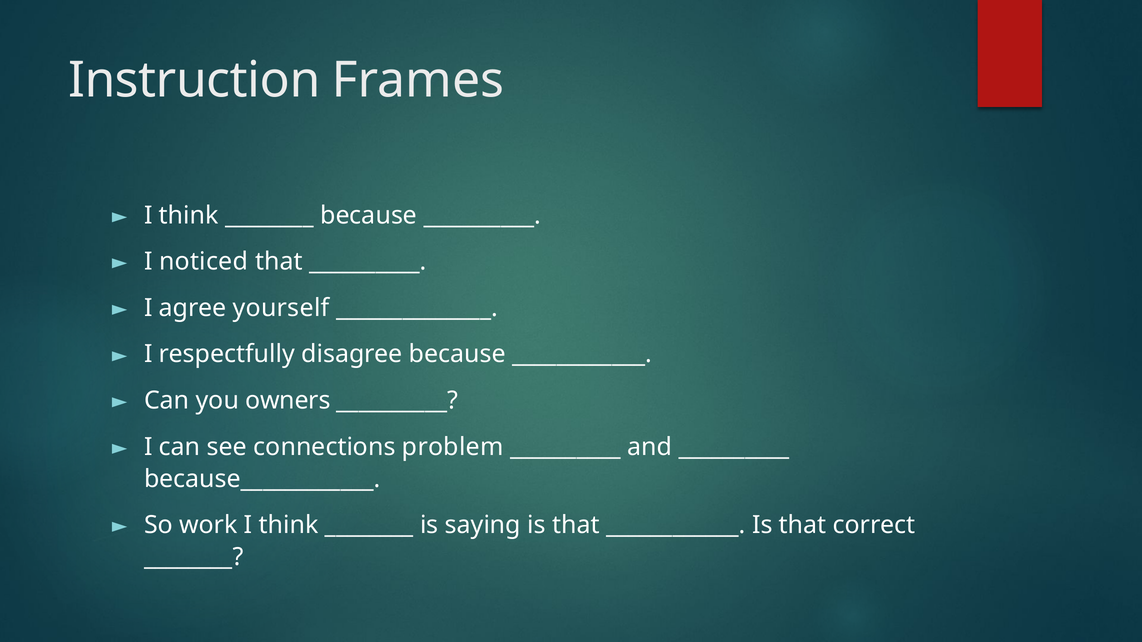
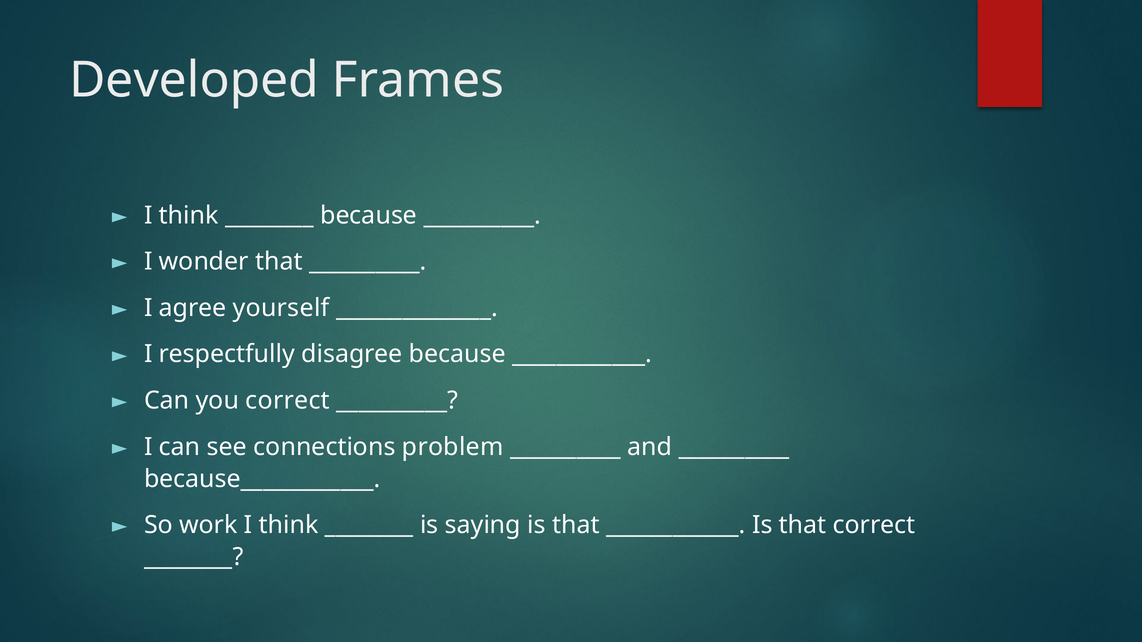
Instruction: Instruction -> Developed (194, 80)
noticed: noticed -> wonder (204, 262)
you owners: owners -> correct (288, 401)
